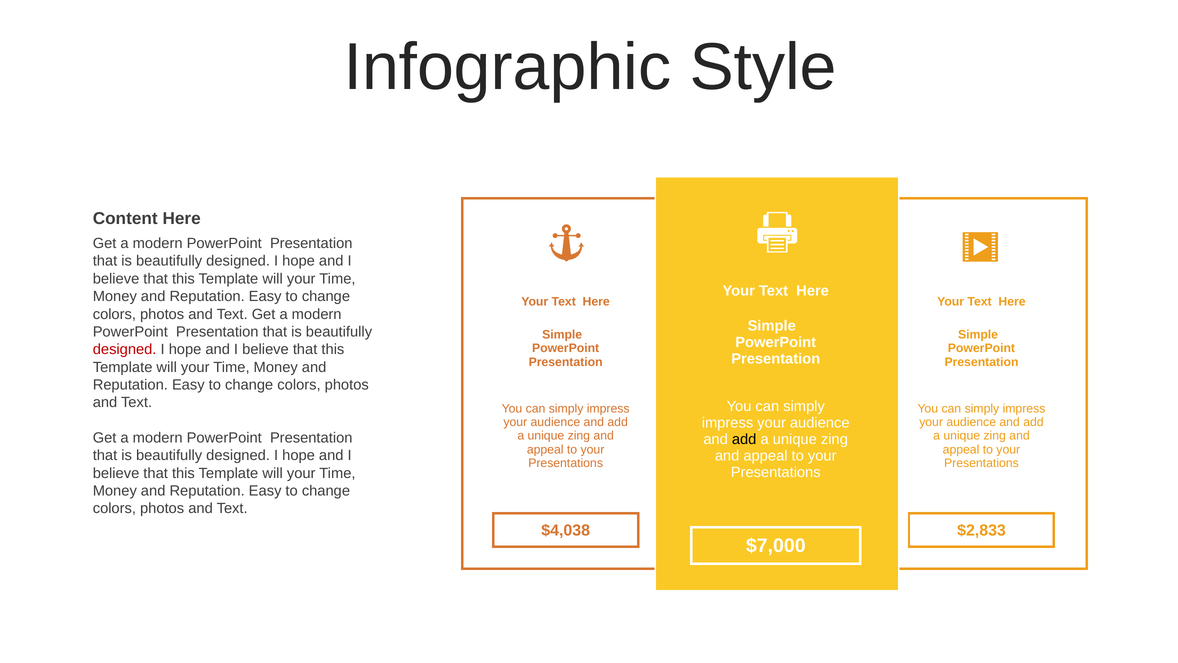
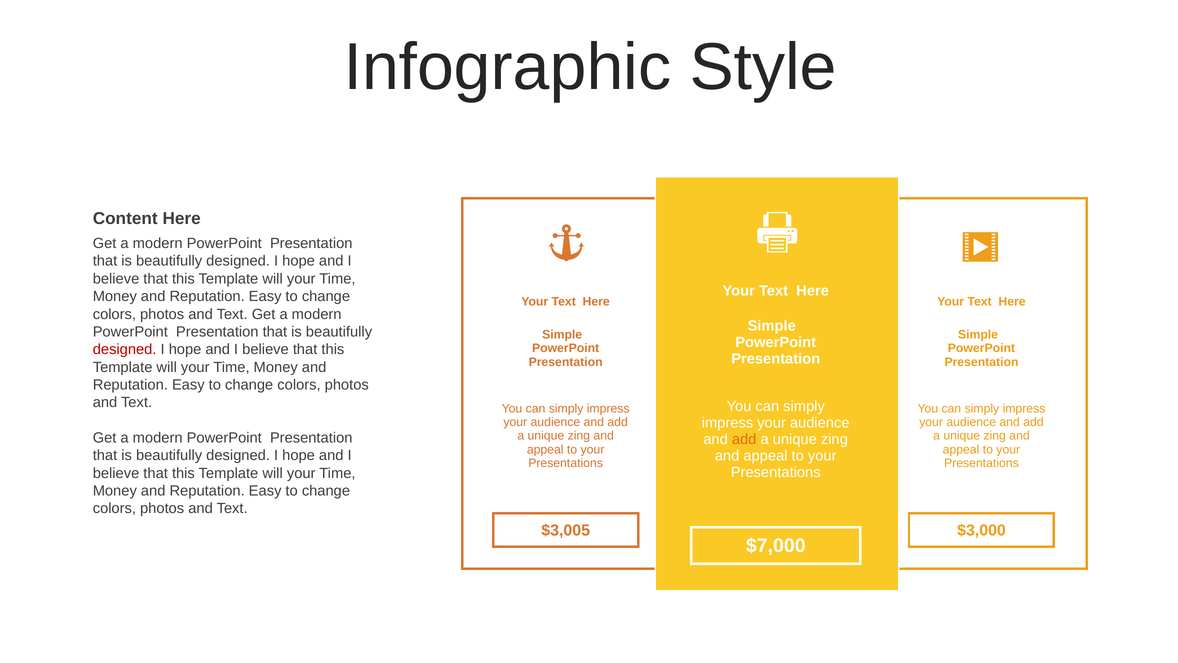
add colour: black -> orange (744, 439)
$4,038: $4,038 -> $3,005 (566, 530)
$2,833: $2,833 -> $3,000 (982, 530)
